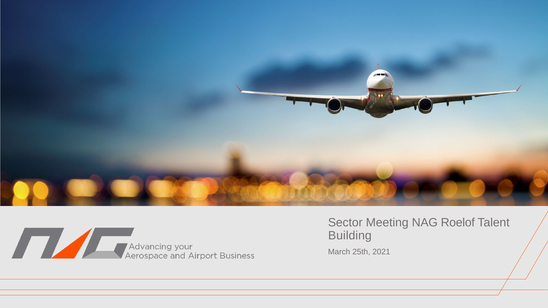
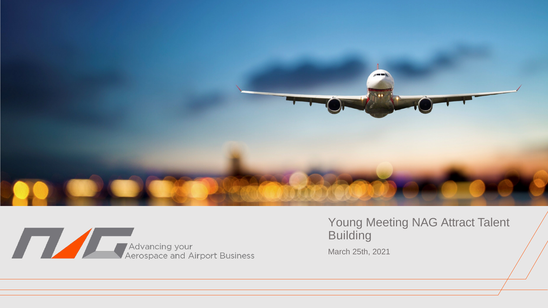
Sector: Sector -> Young (345, 223)
Roelof: Roelof -> Attract (458, 223)
